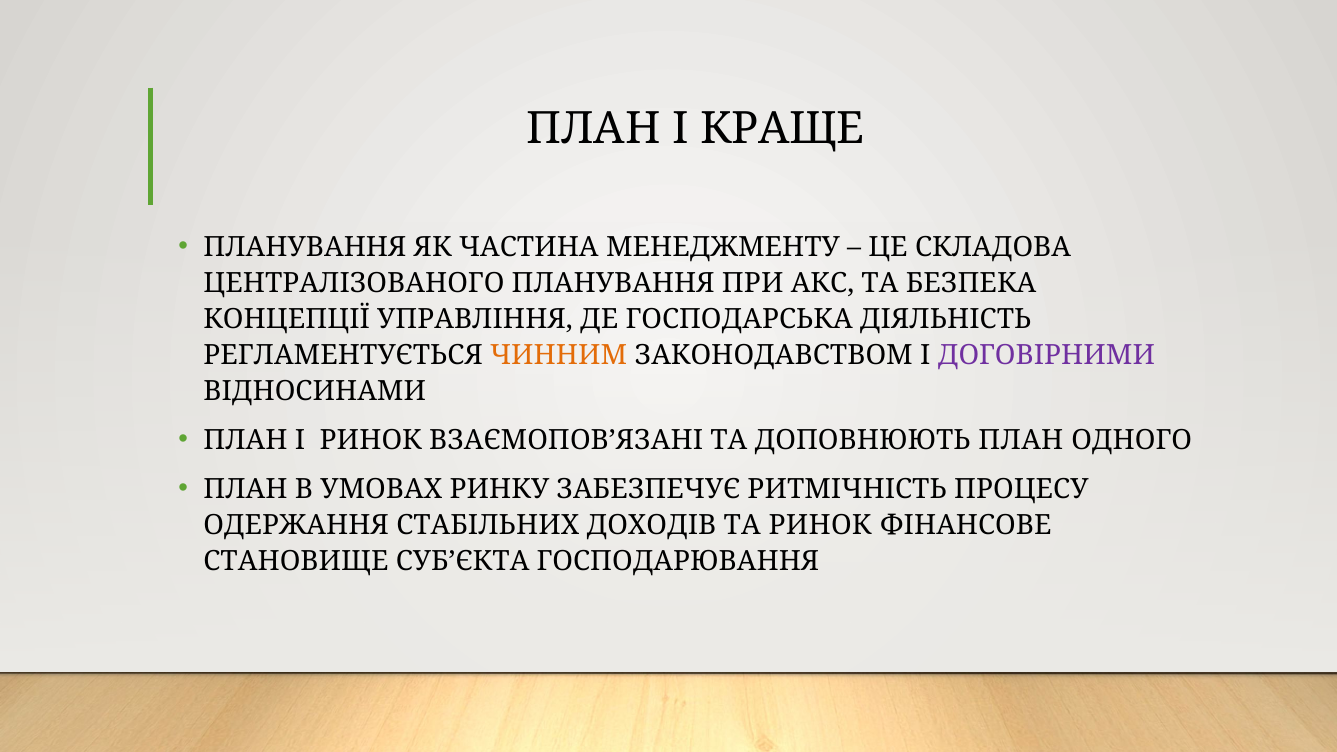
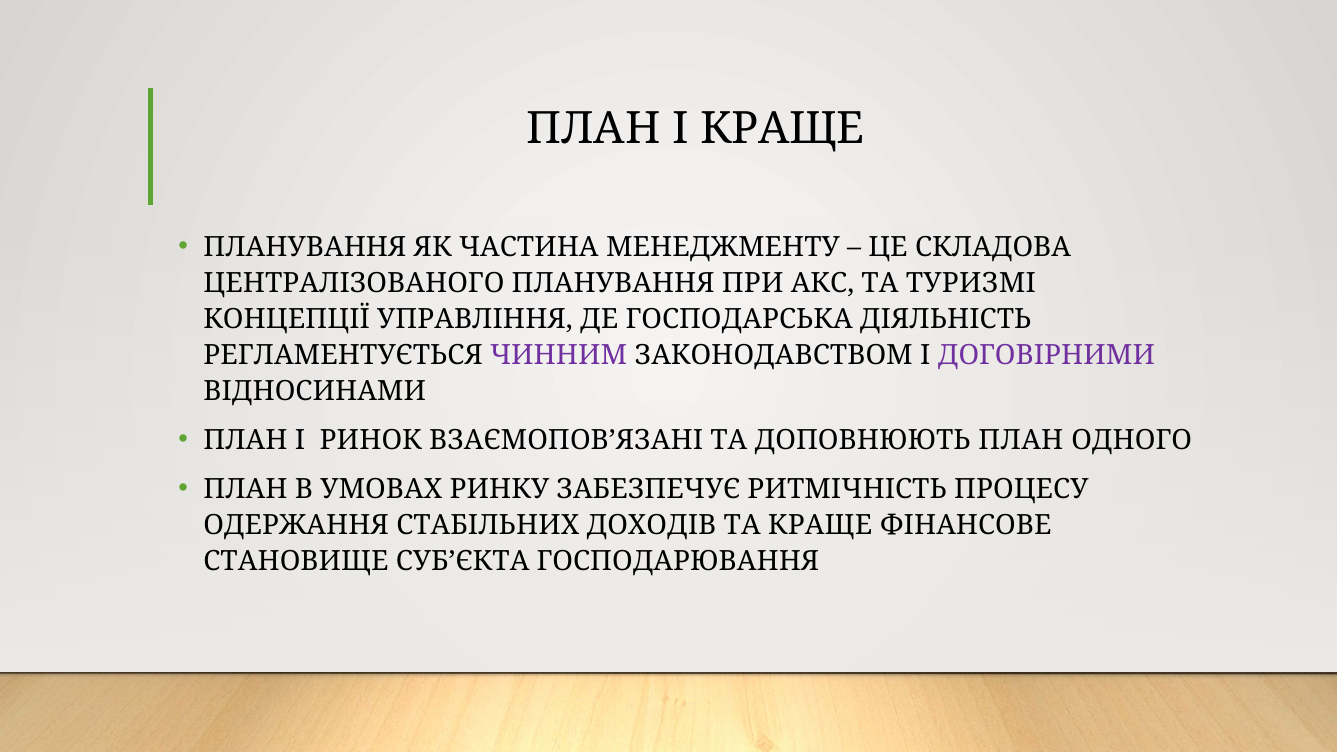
БЕЗПЕКА: БЕЗПЕКА -> ТУРИЗМІ (971, 283)
ЧИННИМ colour: orange -> purple (559, 356)
ТА РИНОК: РИНОК -> КРАЩЕ (820, 525)
